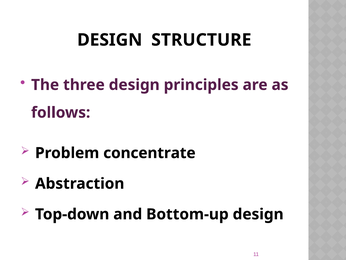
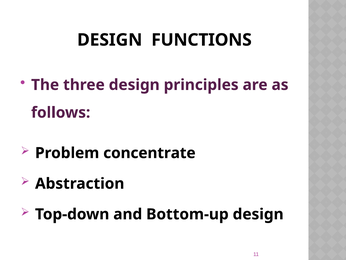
STRUCTURE: STRUCTURE -> FUNCTIONS (201, 40)
